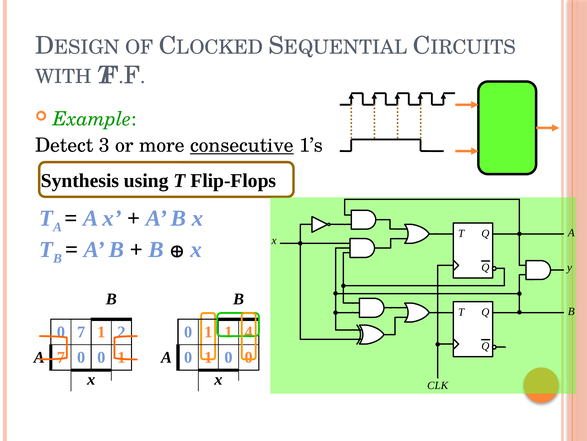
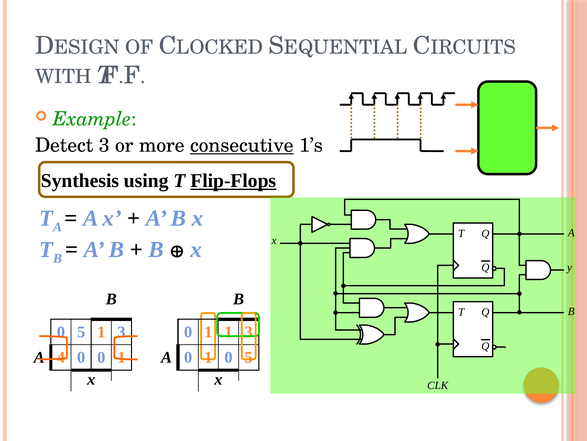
Flip-Flops underline: none -> present (233, 181)
7: 7 -> 5 (81, 332)
2: 2 -> 3 (121, 332)
1 1 4: 4 -> 3 (249, 332)
A 7: 7 -> 4 (61, 357)
1 0 0: 0 -> 5 (249, 357)
